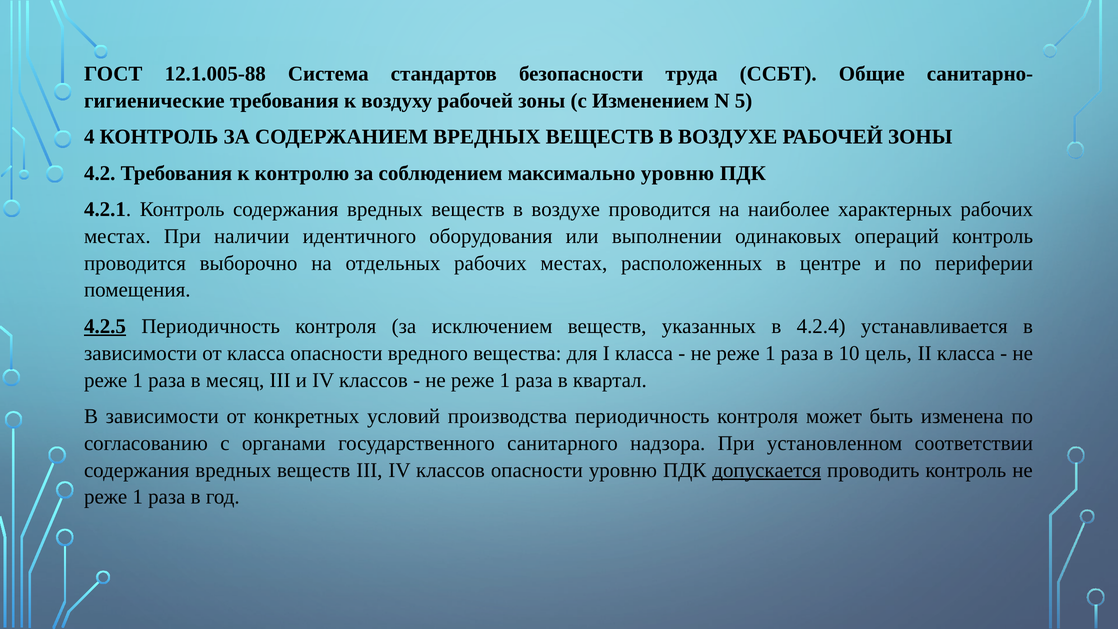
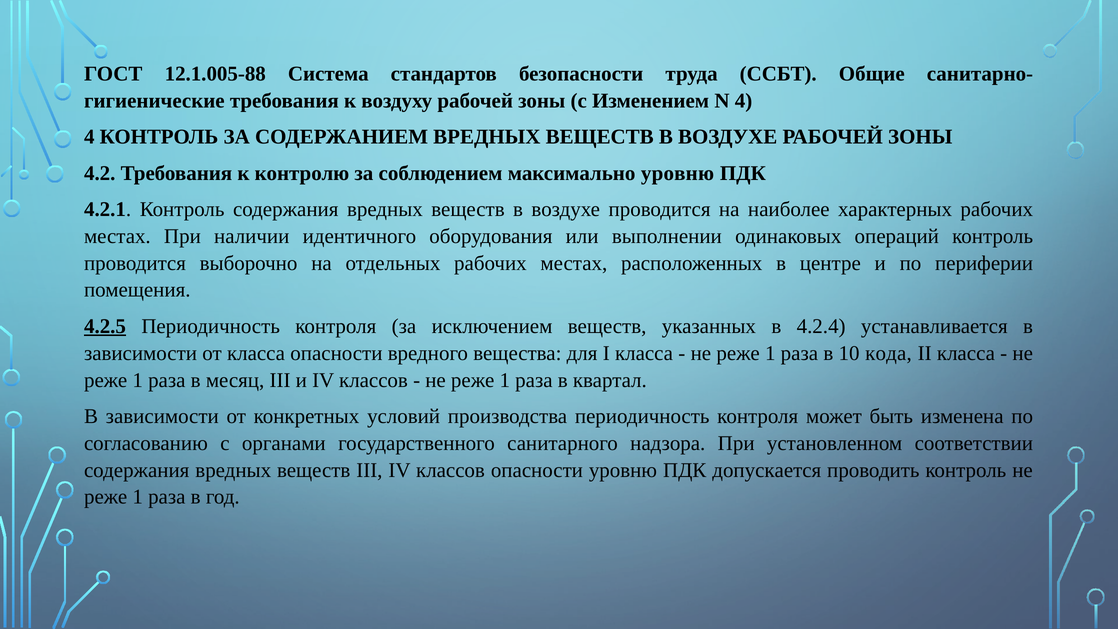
N 5: 5 -> 4 (744, 101)
цель: цель -> кода (888, 353)
допускается underline: present -> none (767, 470)
